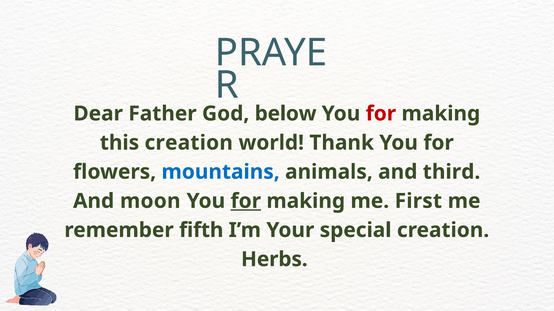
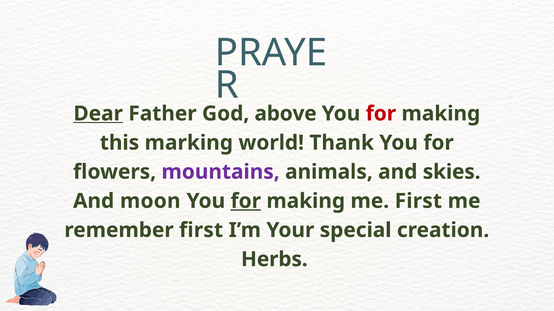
Dear underline: none -> present (98, 114)
below: below -> above (286, 114)
this creation: creation -> marking (189, 143)
mountains colour: blue -> purple (221, 172)
third: third -> skies (452, 172)
remember fifth: fifth -> first (201, 231)
